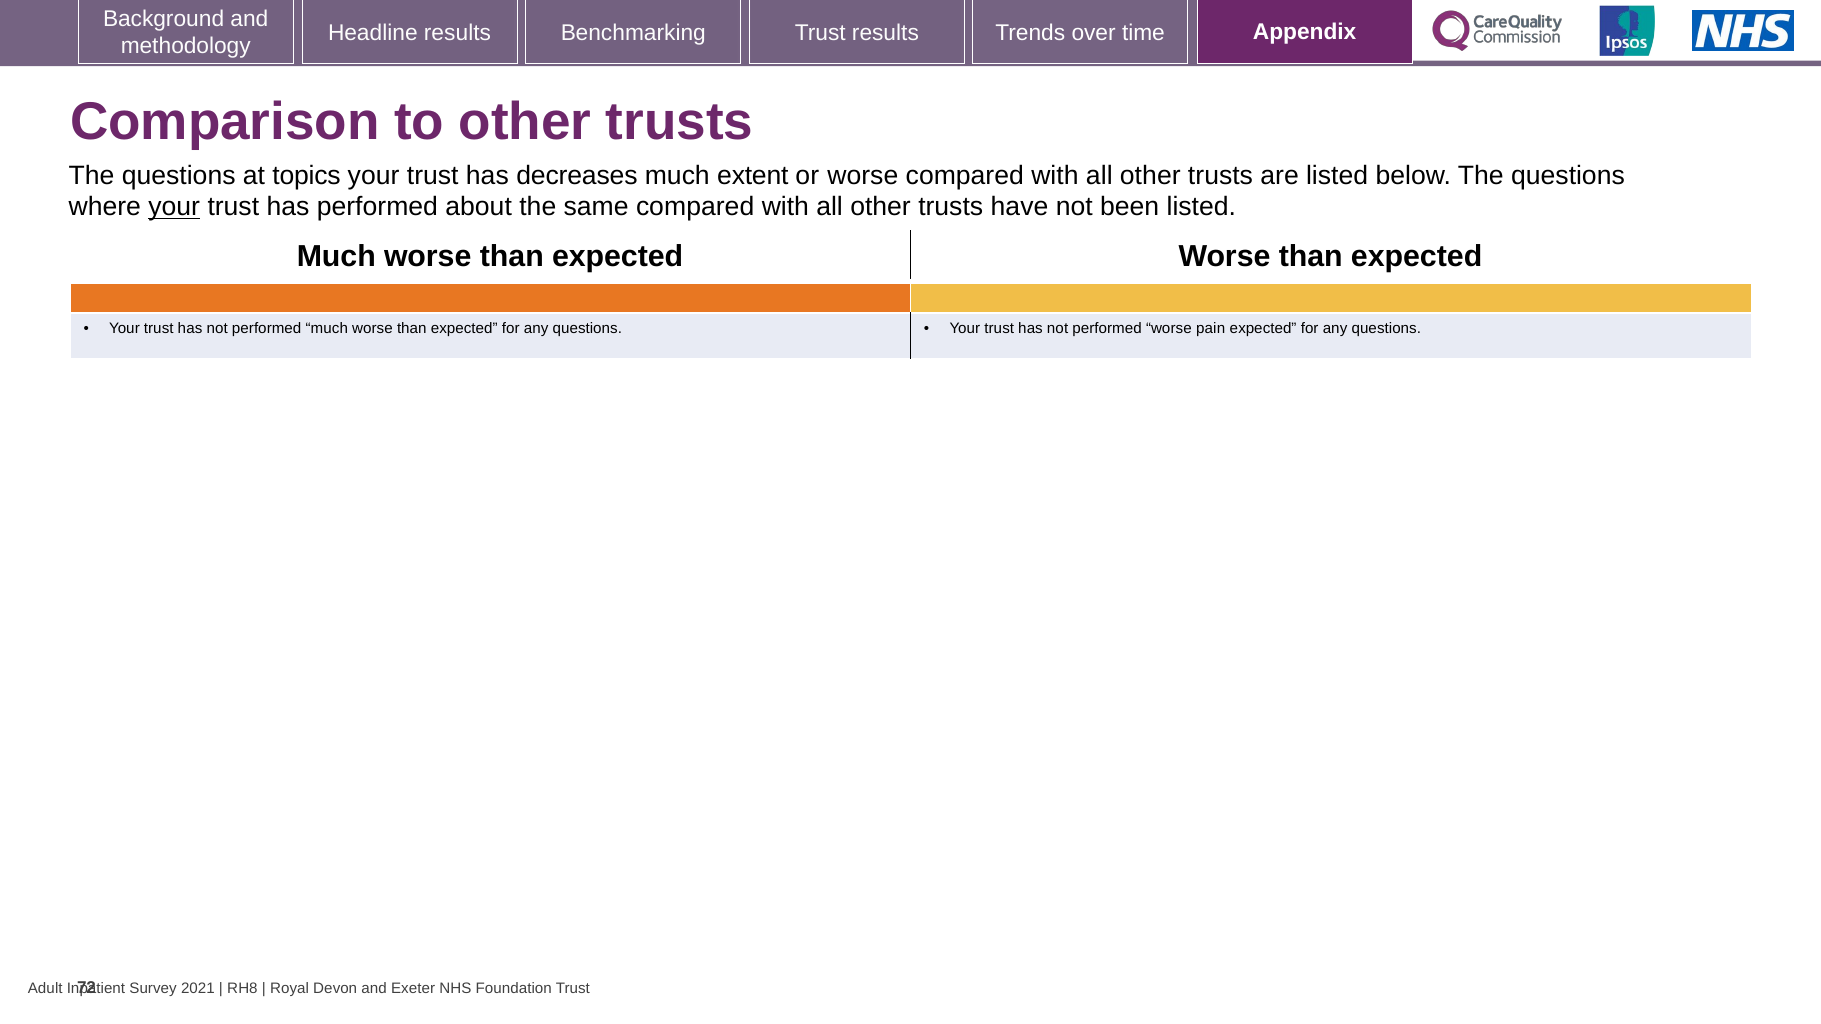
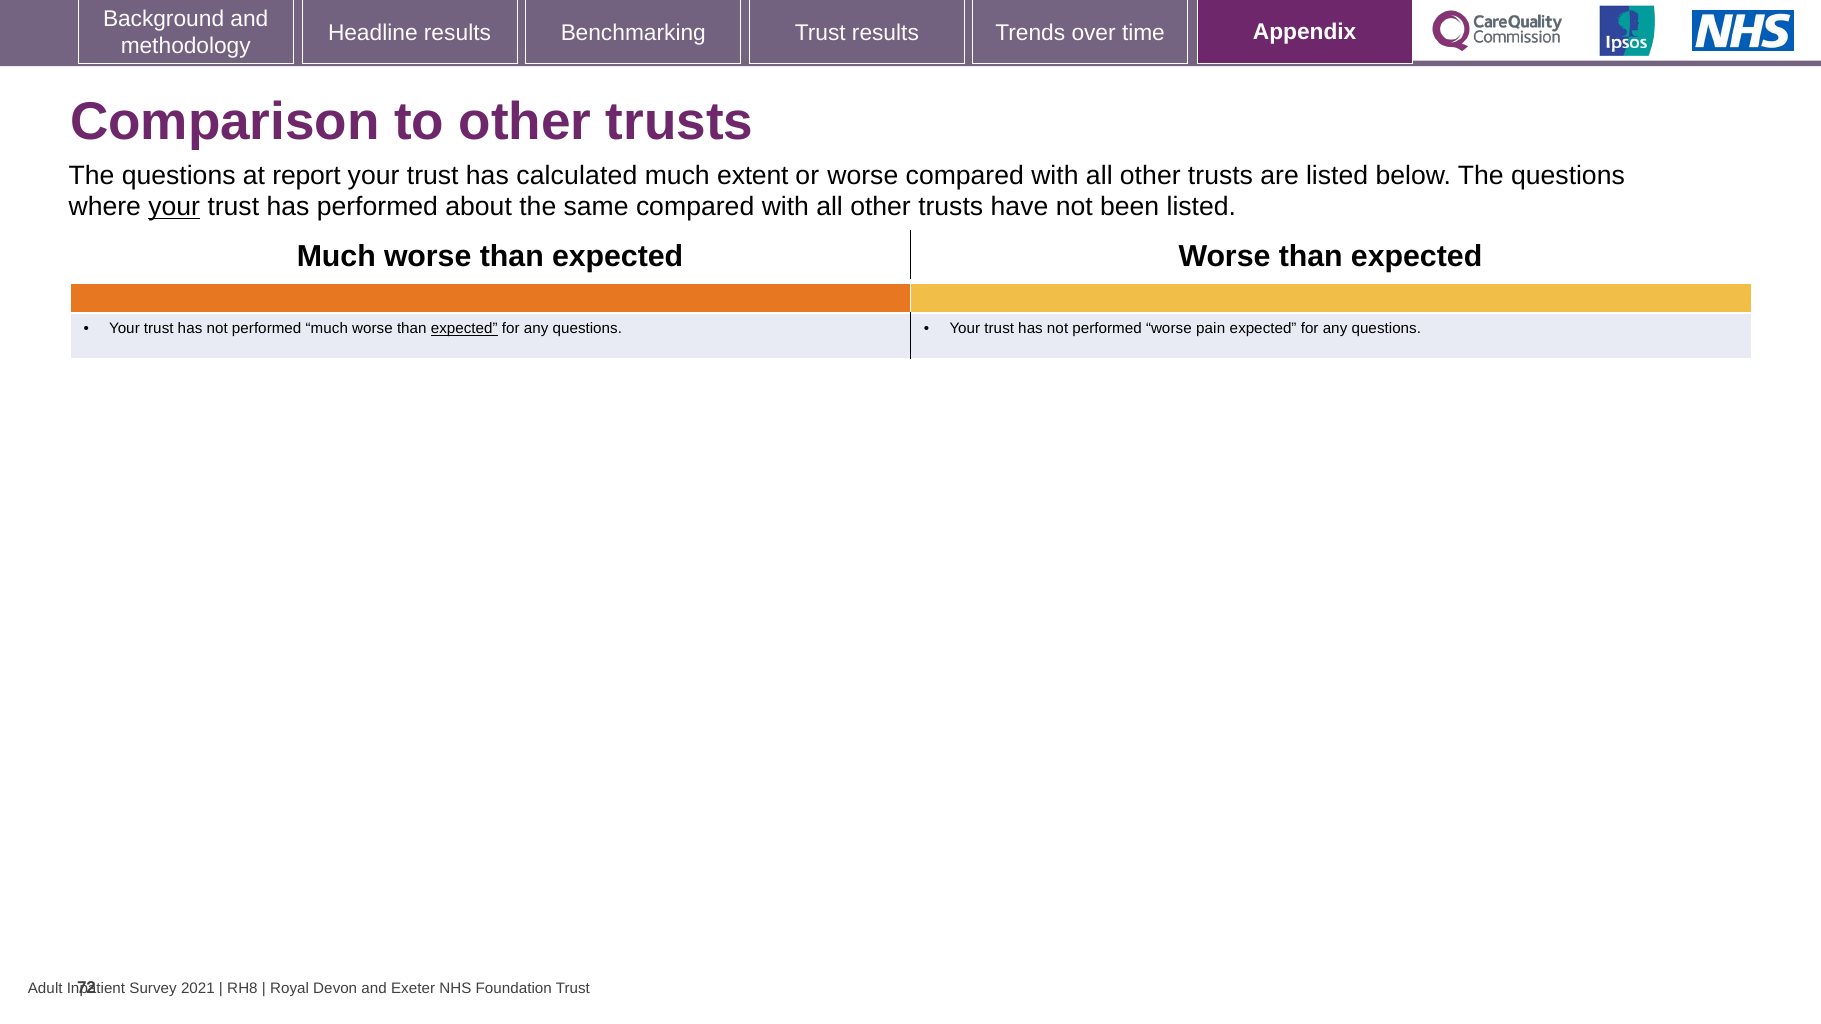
topics: topics -> report (307, 175)
decreases: decreases -> calculated (577, 175)
expected underline: none -> present (464, 329)
